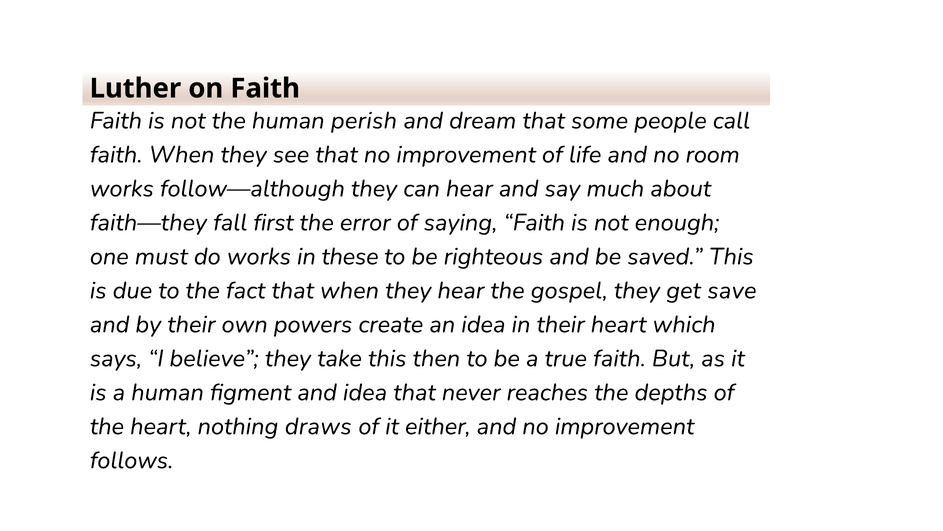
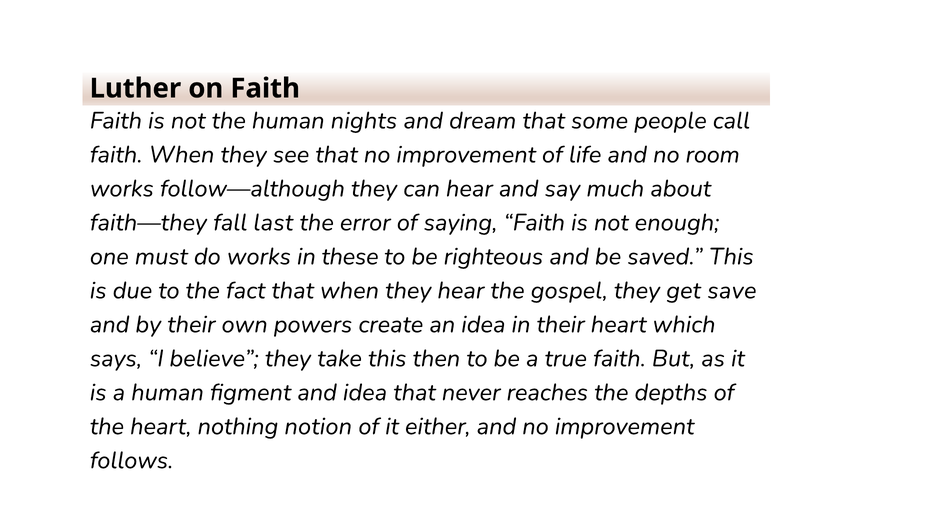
perish: perish -> nights (364, 121)
first: first -> last (273, 222)
draws: draws -> notion (318, 426)
